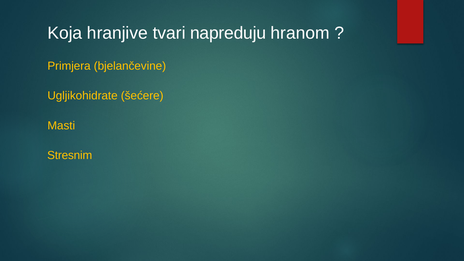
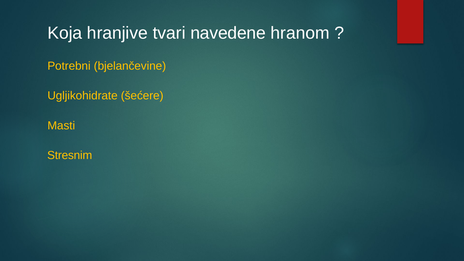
napreduju: napreduju -> navedene (228, 33)
Primjera: Primjera -> Potrebni (69, 66)
